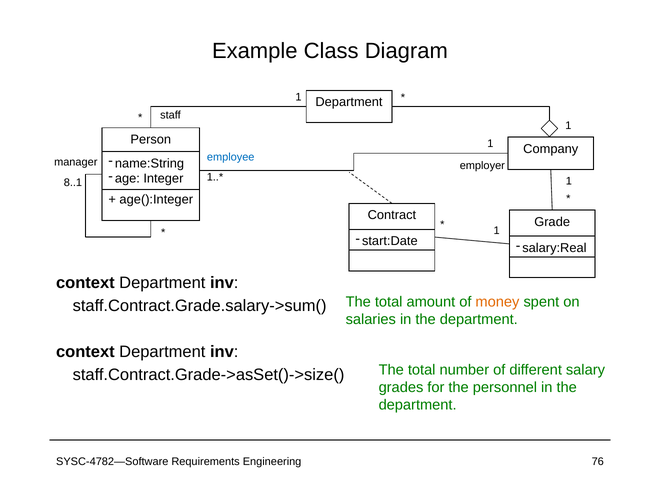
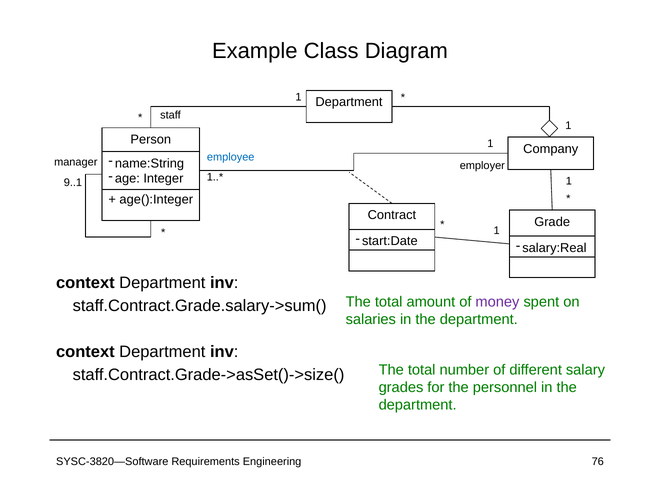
8..1: 8..1 -> 9..1 (73, 183)
money colour: orange -> purple (497, 302)
SYSC-4782—Software: SYSC-4782—Software -> SYSC-3820—Software (112, 462)
